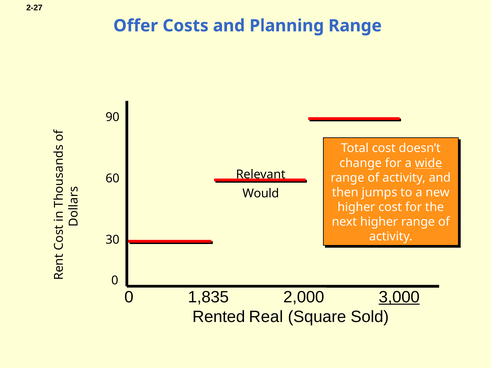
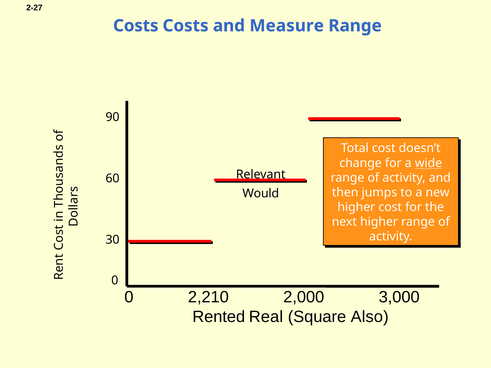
Offer: Offer -> Costs (136, 26)
Planning: Planning -> Measure (287, 26)
1,835: 1,835 -> 2,210 (208, 297)
3,000 underline: present -> none (399, 297)
Sold: Sold -> Also (370, 317)
